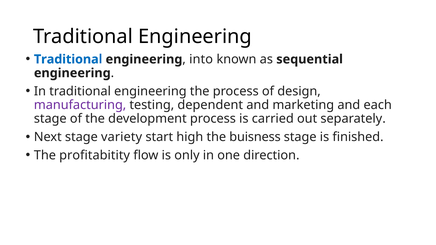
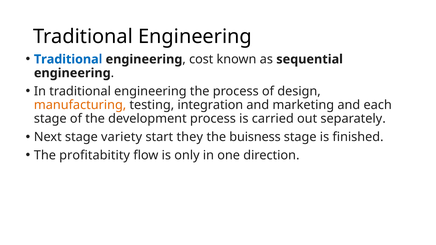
into: into -> cost (201, 59)
manufacturing colour: purple -> orange (80, 105)
dependent: dependent -> integration (210, 105)
high: high -> they (190, 137)
